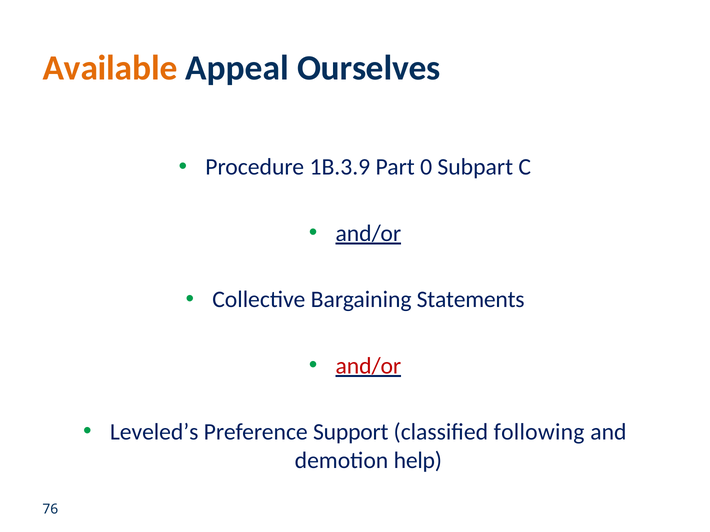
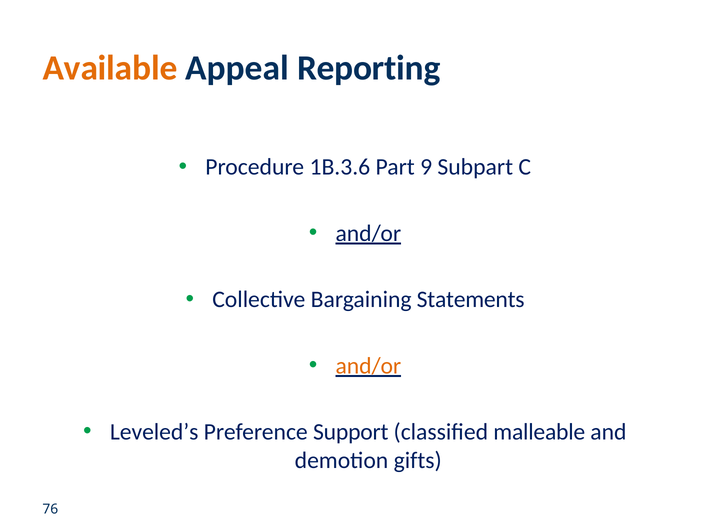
Ourselves: Ourselves -> Reporting (369, 68)
1B.3.9: 1B.3.9 -> 1B.3.6 (340, 167)
0: 0 -> 9 (426, 167)
and/or colour: red -> orange (368, 366)
following: following -> malleable (539, 432)
help: help -> gifts (418, 461)
